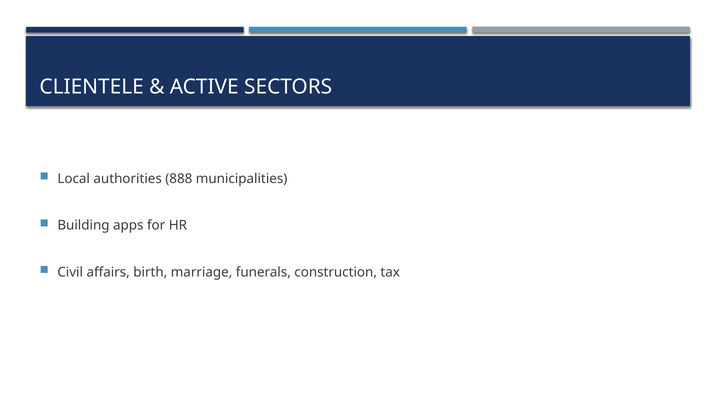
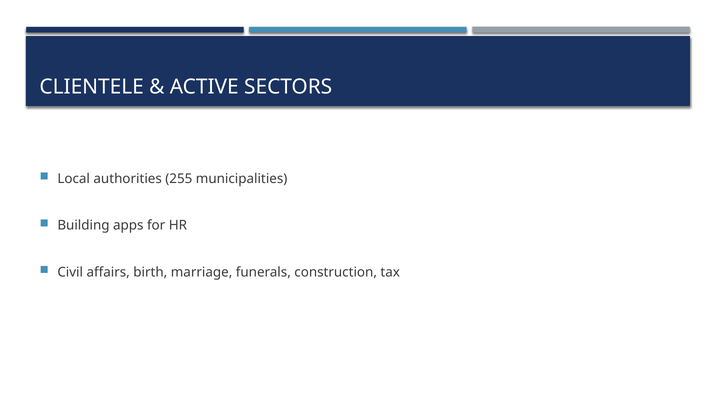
888: 888 -> 255 (179, 179)
